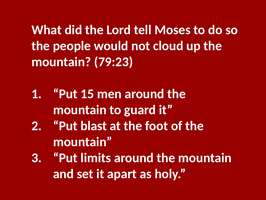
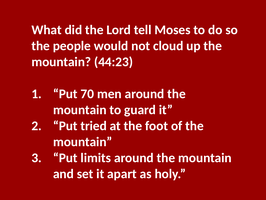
79:23: 79:23 -> 44:23 (114, 62)
15: 15 -> 70 (87, 94)
blast: blast -> tried (94, 126)
